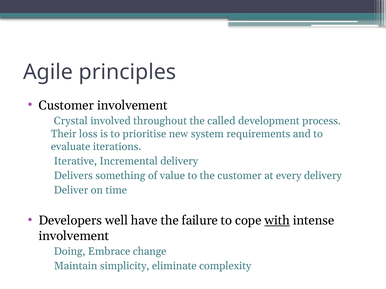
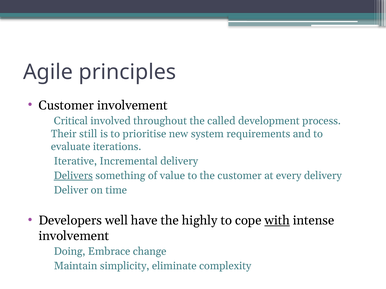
Crystal: Crystal -> Critical (71, 121)
loss: loss -> still (88, 134)
Delivers underline: none -> present (73, 176)
failure: failure -> highly (200, 221)
